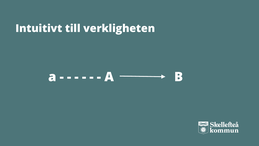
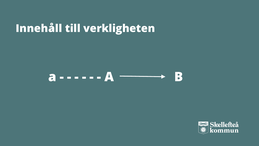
Intuitivt: Intuitivt -> Innehåll (39, 28)
